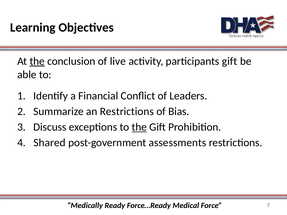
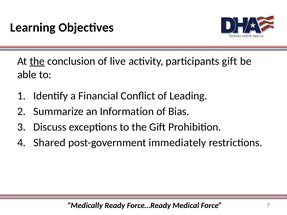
Leaders: Leaders -> Leading (188, 96)
an Restrictions: Restrictions -> Information (127, 112)
the underline: present -> none (139, 127)
assessments: assessments -> immediately (177, 143)
